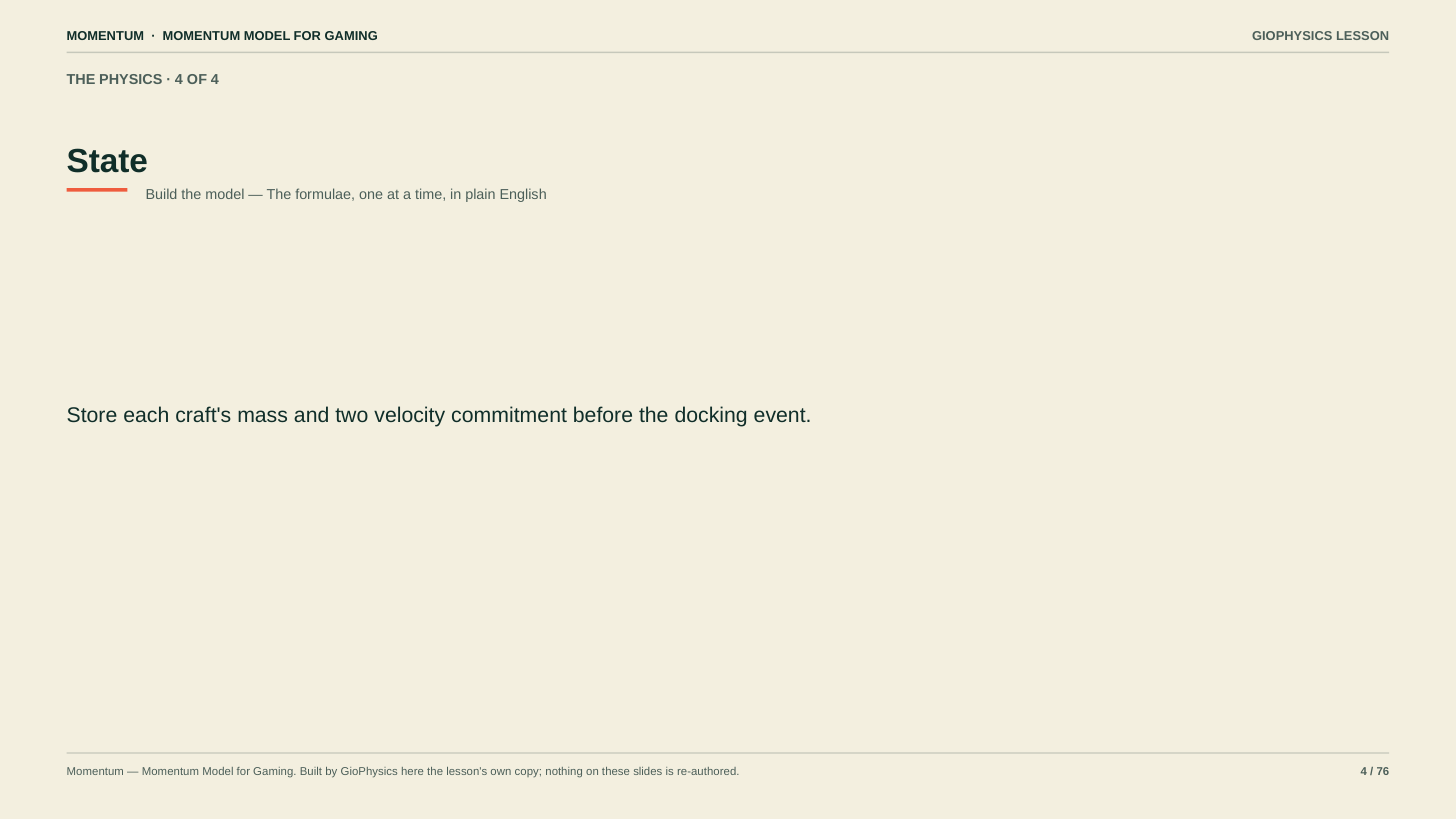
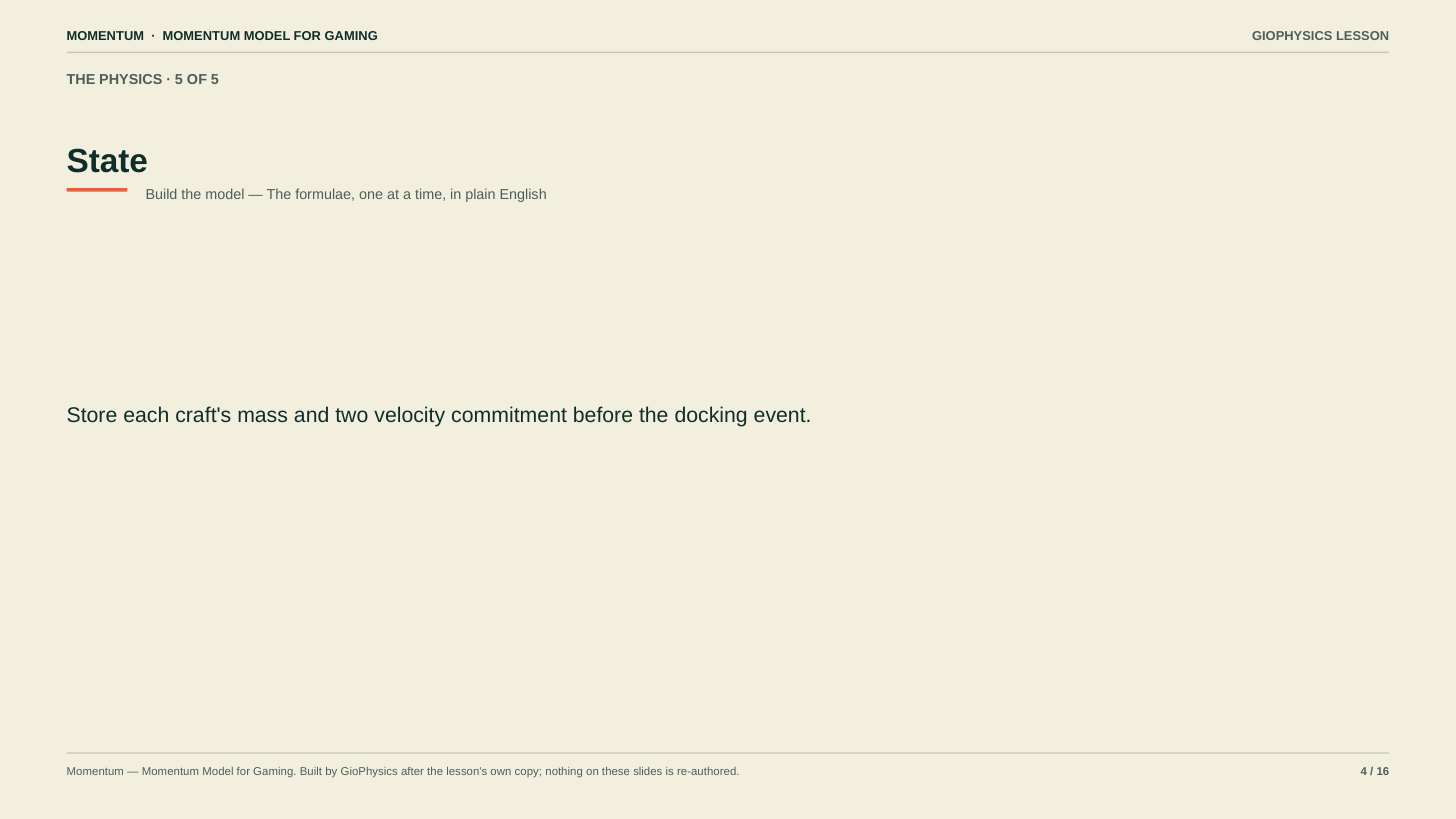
4: 4 -> 5 (179, 79)
OF 4: 4 -> 5 (215, 79)
here: here -> after (413, 772)
76: 76 -> 16 (1383, 772)
